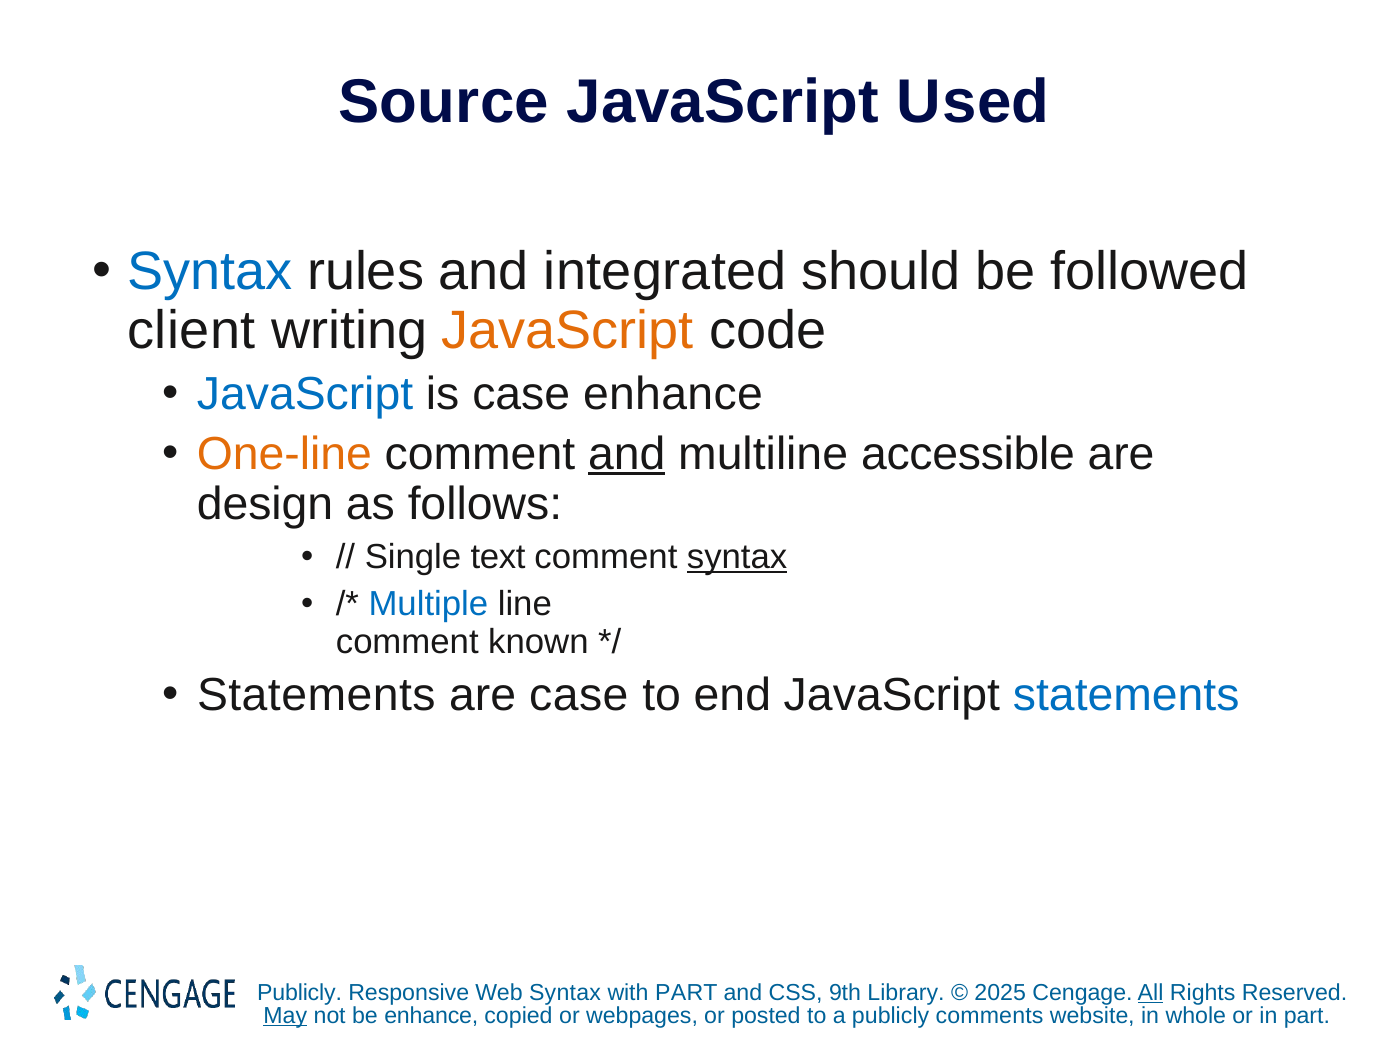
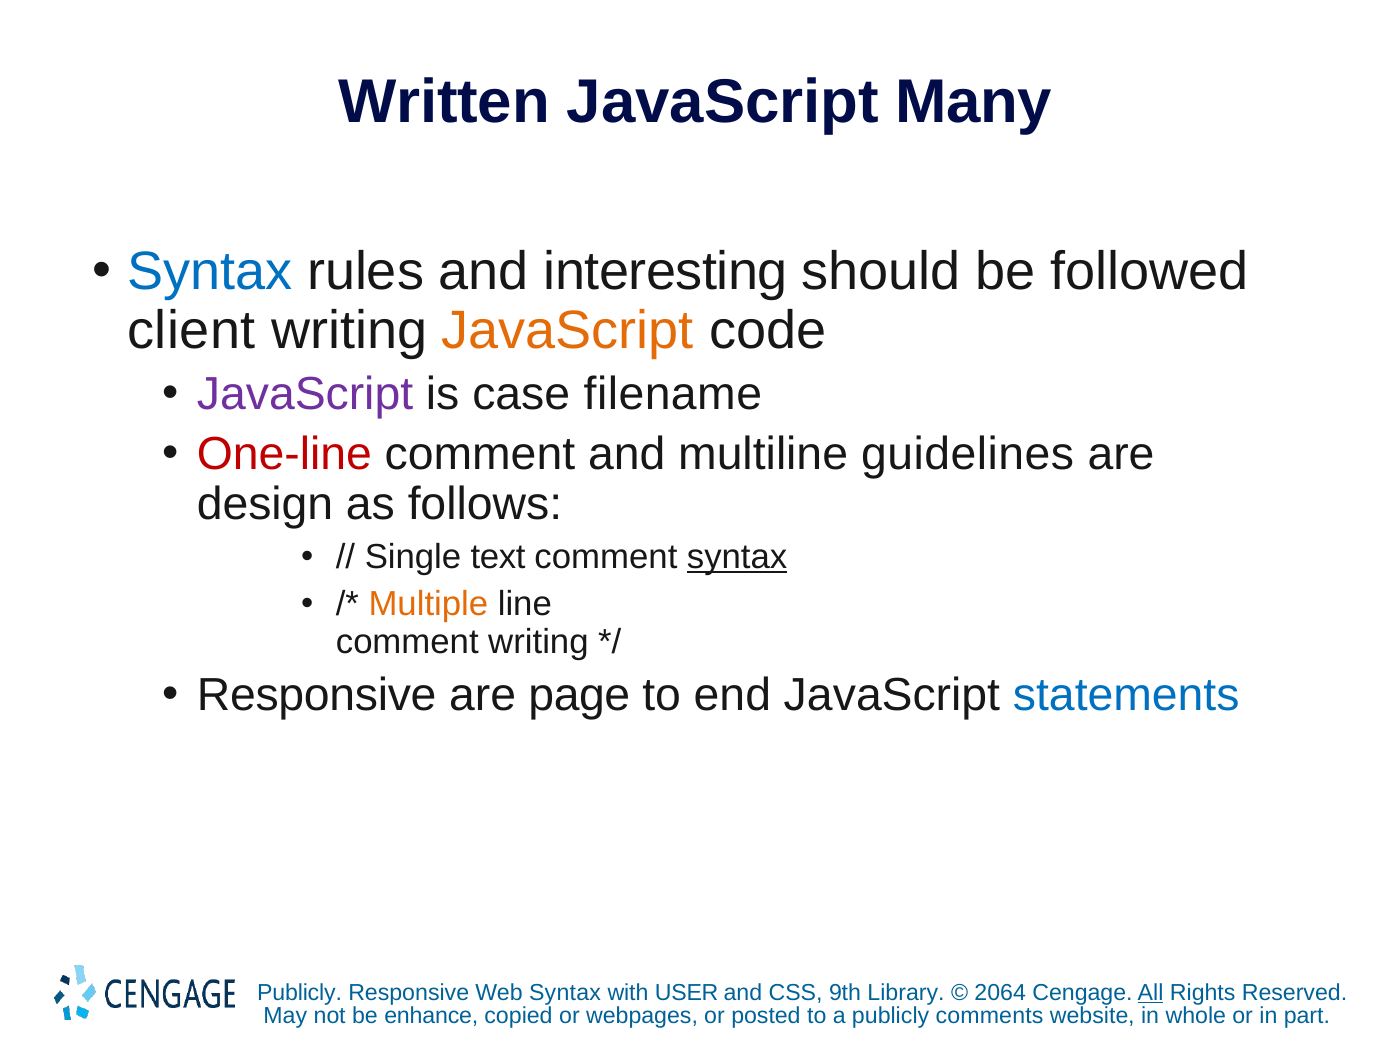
Source: Source -> Written (444, 103)
Used: Used -> Many (974, 103)
integrated: integrated -> interesting (666, 272)
JavaScript colour: blue -> purple (305, 394)
case enhance: enhance -> filename (673, 394)
One-line colour: orange -> red (284, 454)
and underline: present -> none (627, 454)
accessible: accessible -> guidelines (968, 454)
Multiple colour: blue -> orange (428, 605)
comment known: known -> writing (538, 642)
Statements: Statements -> Responsive (317, 696)
are case: case -> page (579, 696)
with PART: PART -> USER (687, 993)
2025: 2025 -> 2064 (1000, 993)
May underline: present -> none (285, 1016)
